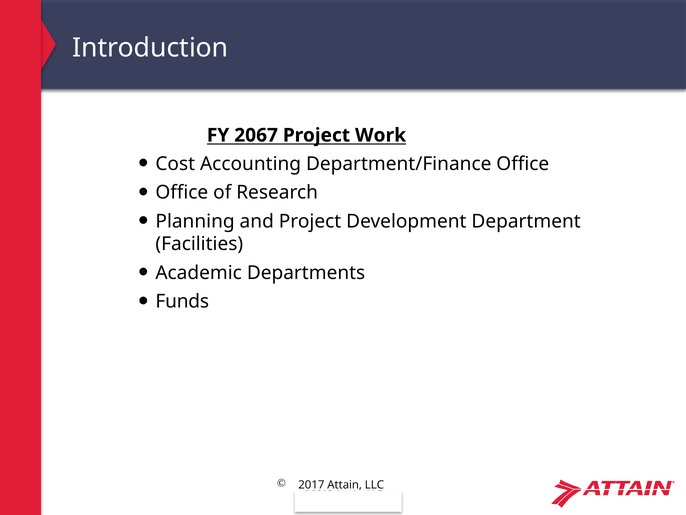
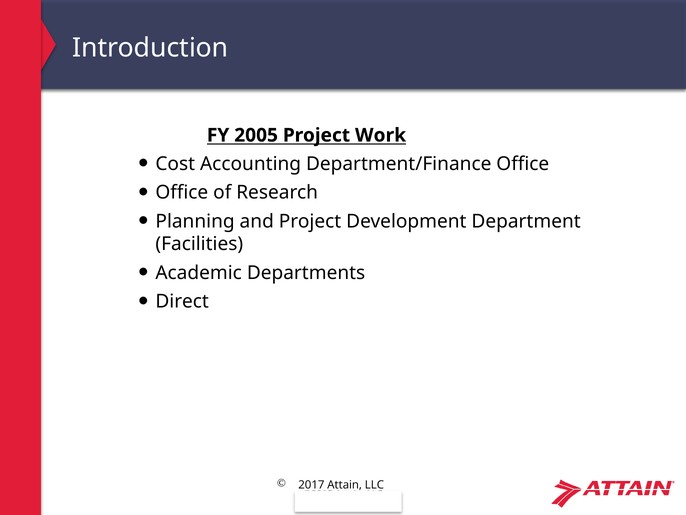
2067: 2067 -> 2005 (256, 135)
Funds: Funds -> Direct (182, 301)
